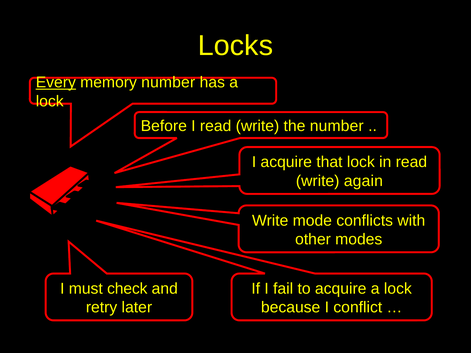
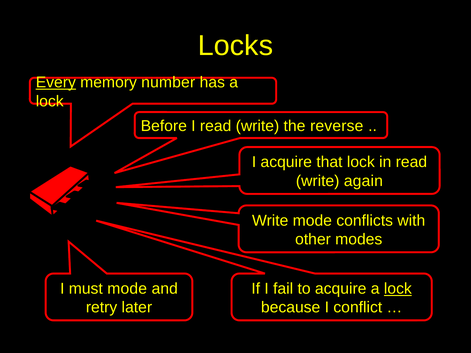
the number: number -> reverse (337, 126)
must check: check -> mode (127, 289)
lock underline: none -> present (398, 289)
